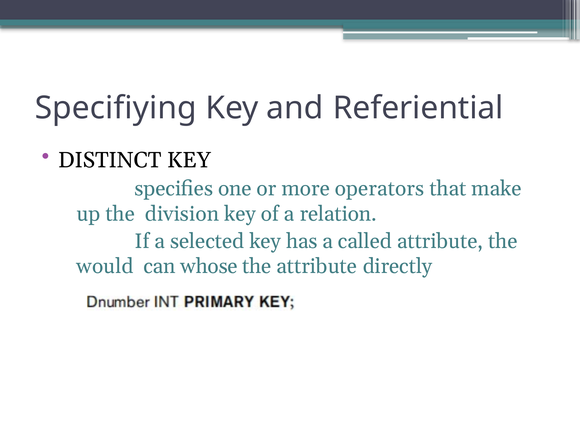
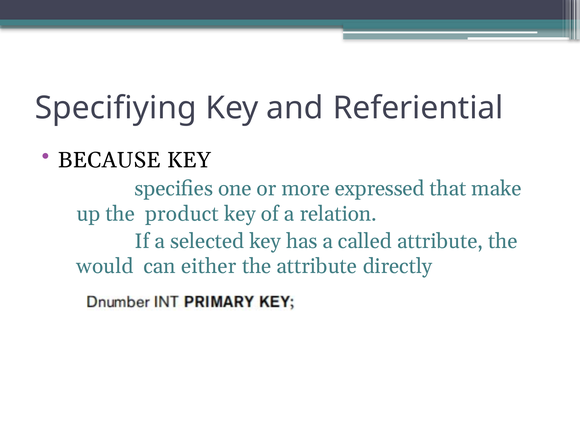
DISTINCT: DISTINCT -> BECAUSE (110, 160)
operators: operators -> expressed (380, 189)
division: division -> product (182, 214)
whose: whose -> either (209, 266)
